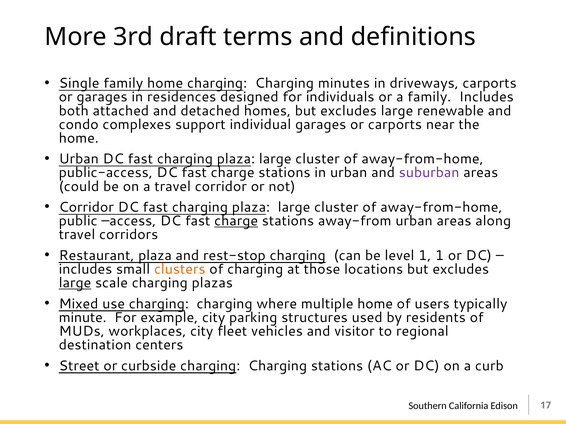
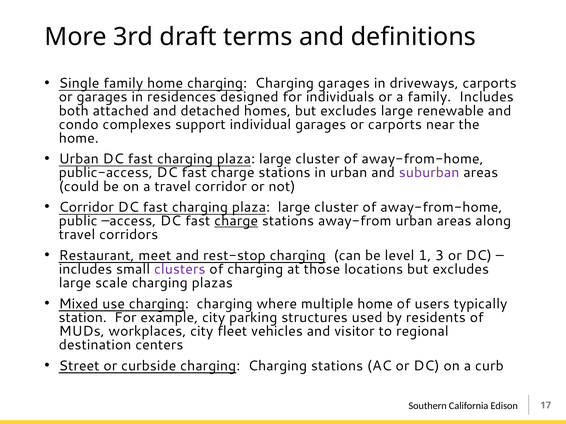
Charging minutes: minutes -> garages (344, 83)
Restaurant plaza: plaza -> meet (155, 256)
1 1: 1 -> 3 (440, 256)
clusters colour: orange -> purple (180, 269)
large underline: present -> none (75, 283)
minute: minute -> station (83, 318)
